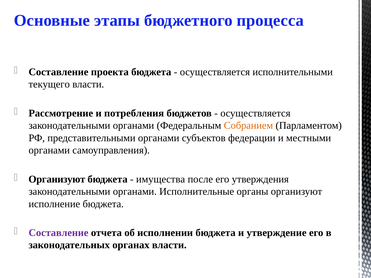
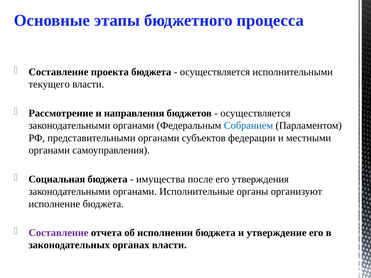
потребления: потребления -> направления (134, 113)
Собранием colour: orange -> blue (248, 126)
Организуют: Организуют -> Социальная (57, 179)
